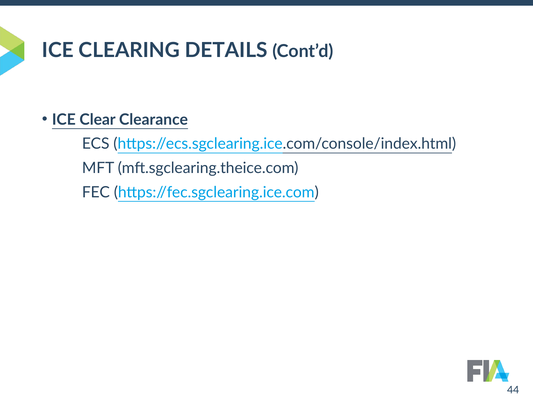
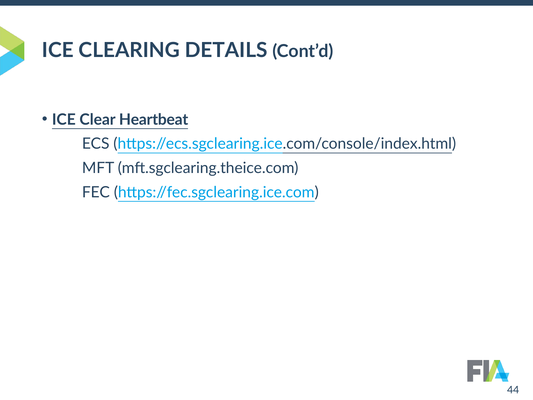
Clearance: Clearance -> Heartbeat (154, 119)
